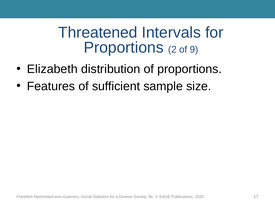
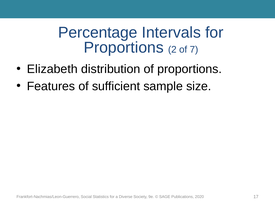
Threatened: Threatened -> Percentage (98, 33)
9: 9 -> 7 (194, 50)
